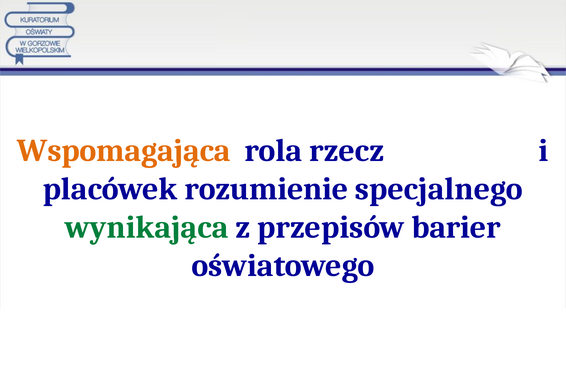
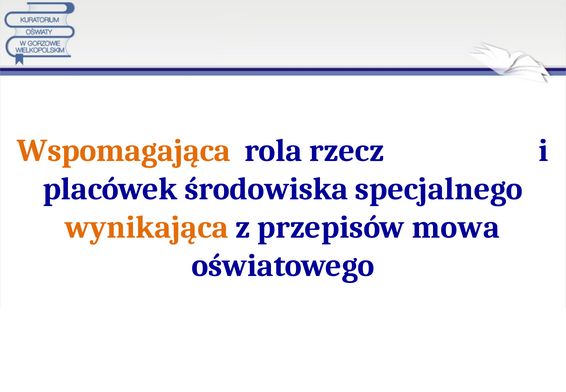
rozumienie: rozumienie -> środowiska (266, 189)
wynikająca colour: green -> orange (147, 227)
barier: barier -> mowa (456, 227)
